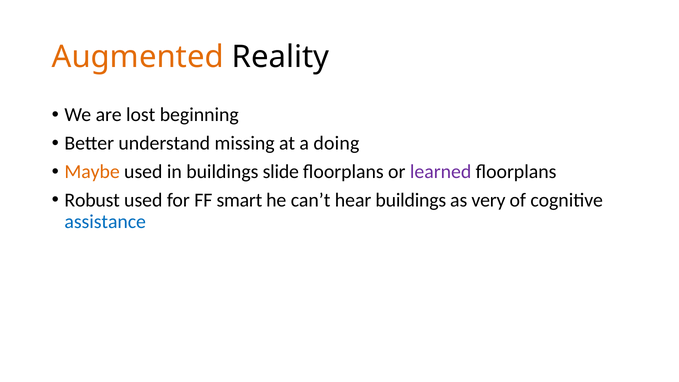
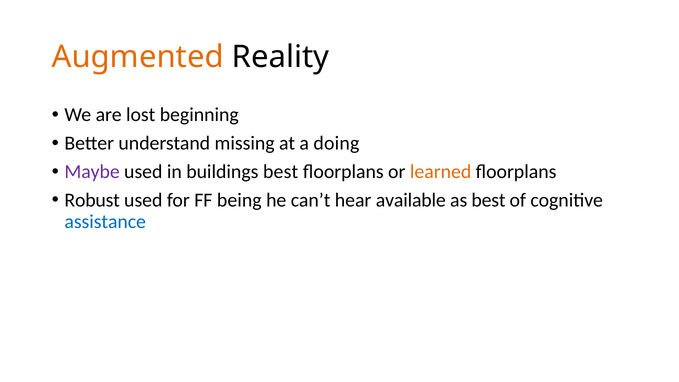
Maybe colour: orange -> purple (92, 172)
buildings slide: slide -> best (281, 172)
learned colour: purple -> orange (441, 172)
smart: smart -> being (239, 200)
hear buildings: buildings -> available (411, 200)
as very: very -> best (489, 200)
